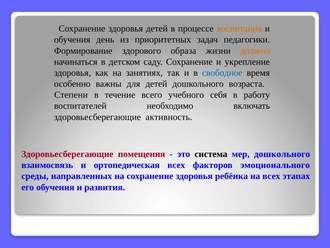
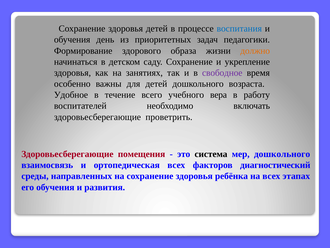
воспитания colour: orange -> blue (239, 29)
свободное colour: blue -> purple (222, 73)
Степени: Степени -> Удобное (71, 95)
себя: себя -> вера (219, 95)
активность: активность -> проветрить (169, 117)
эмоционального: эмоционального -> диагностический (275, 165)
